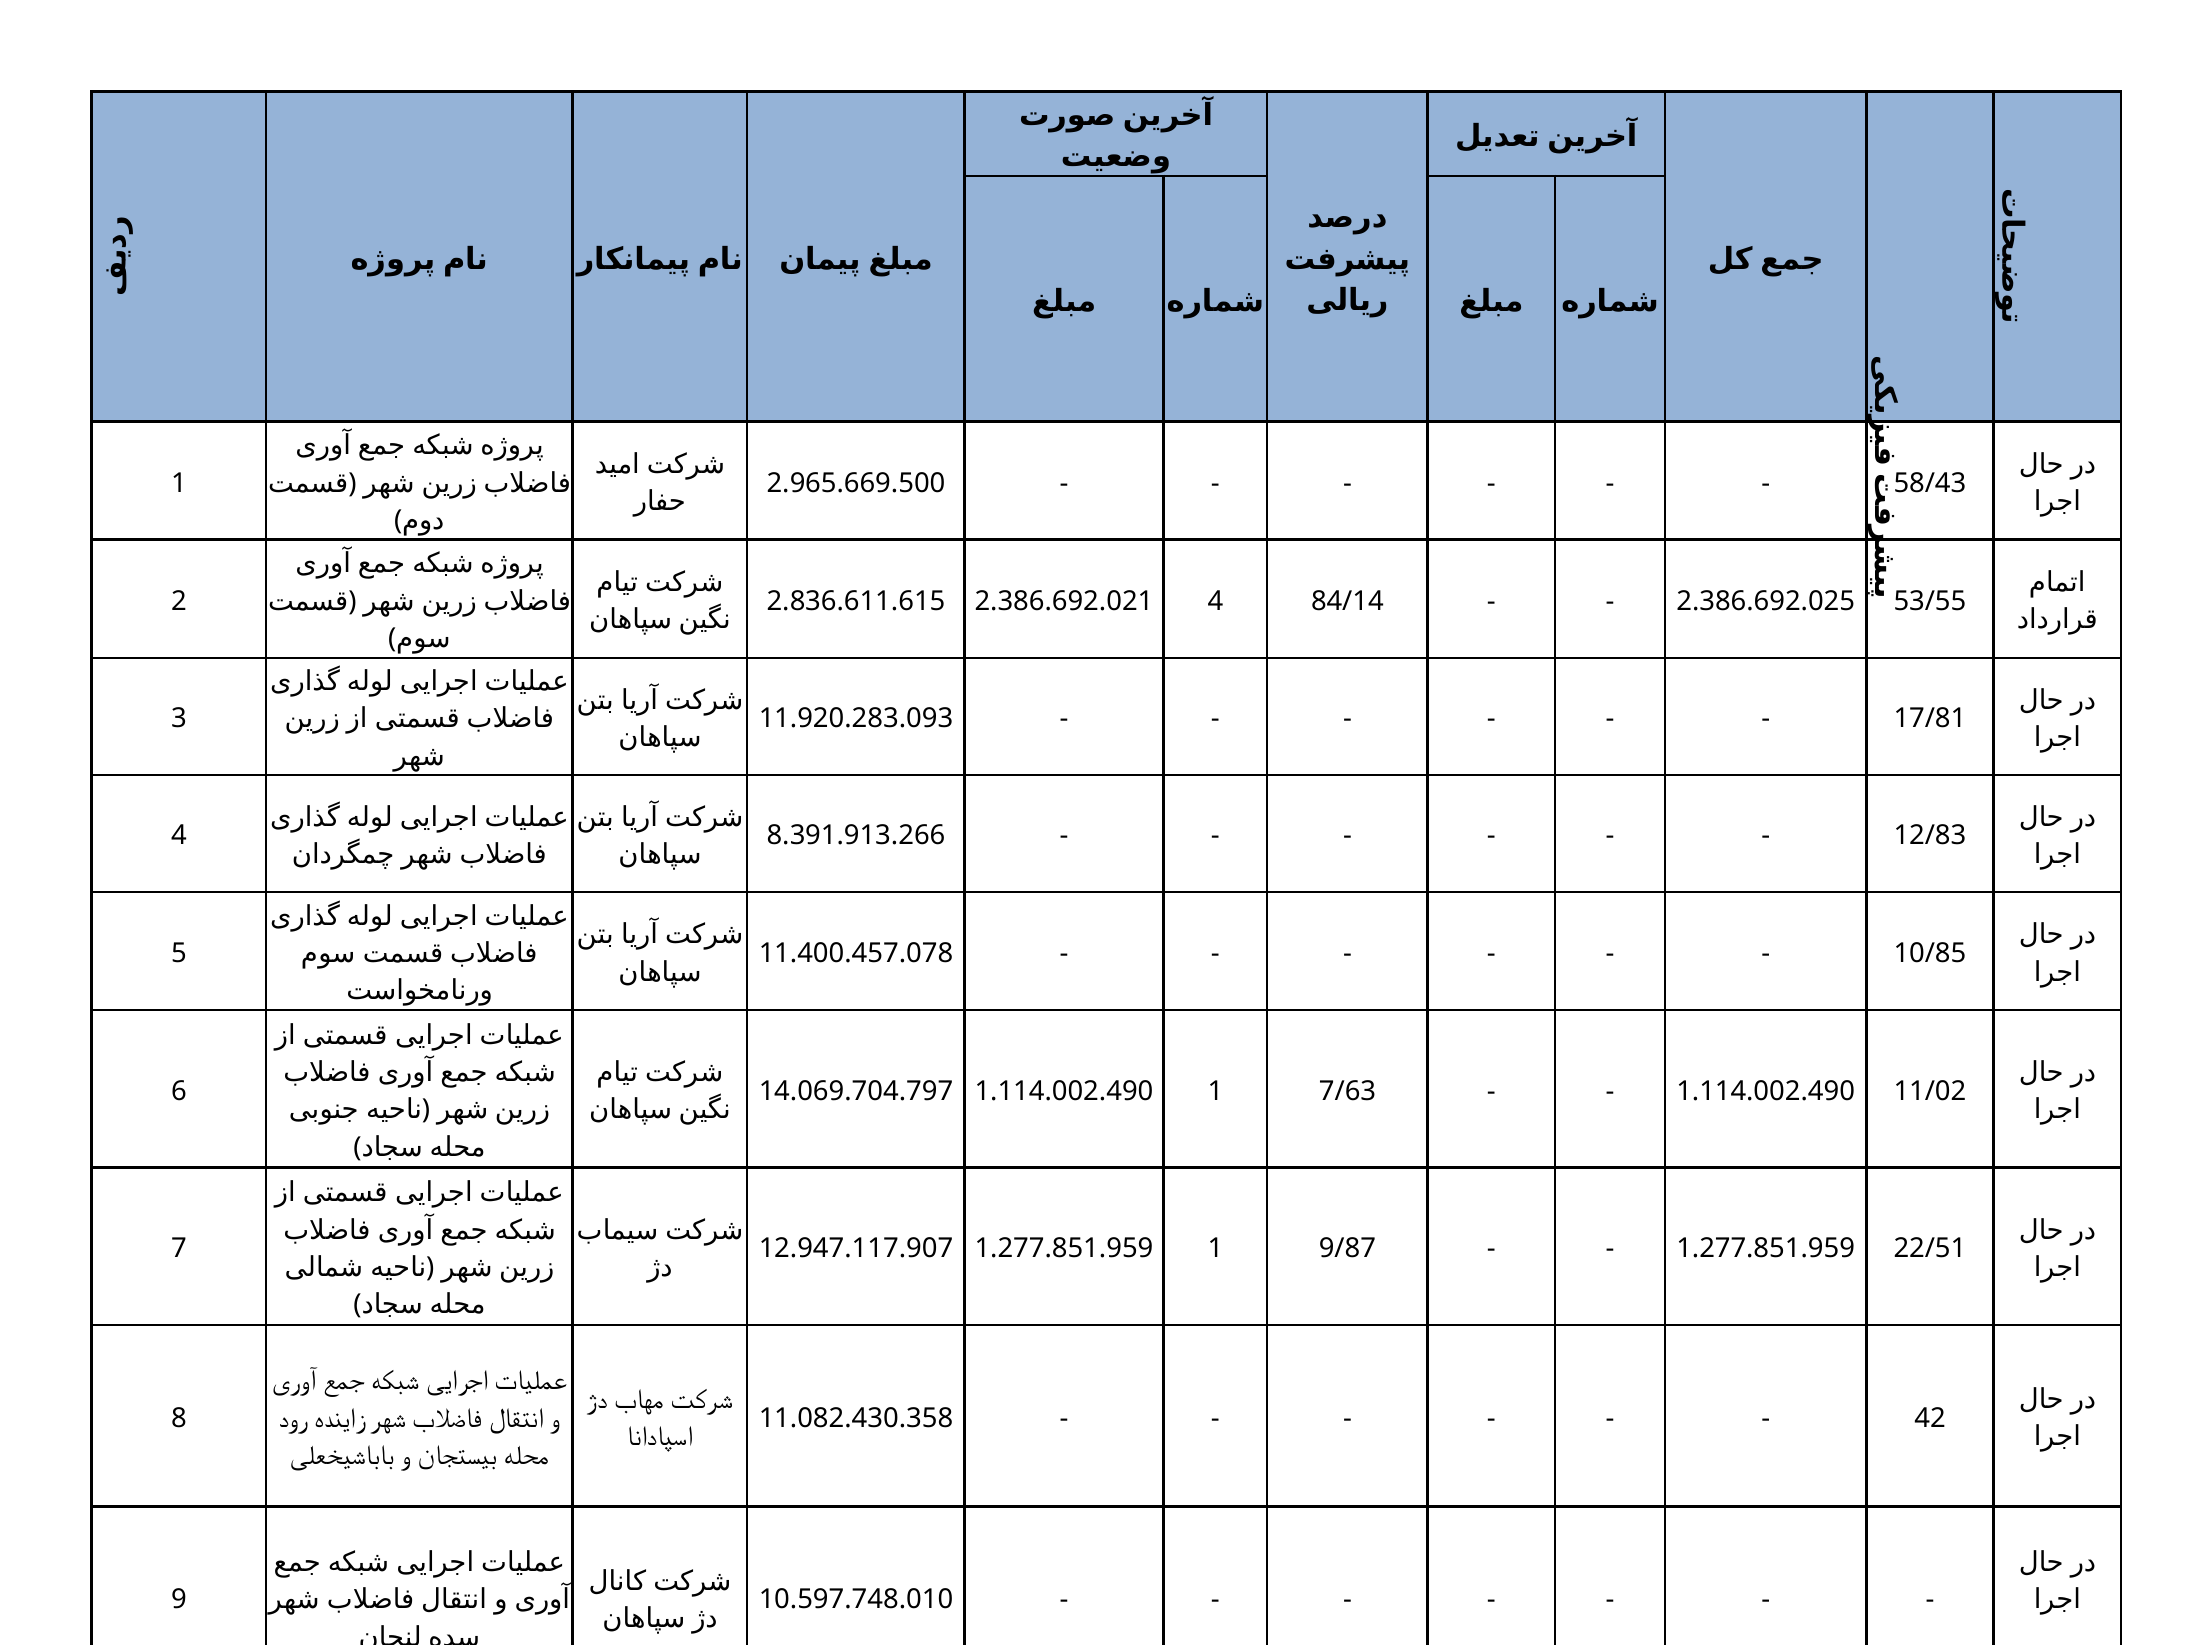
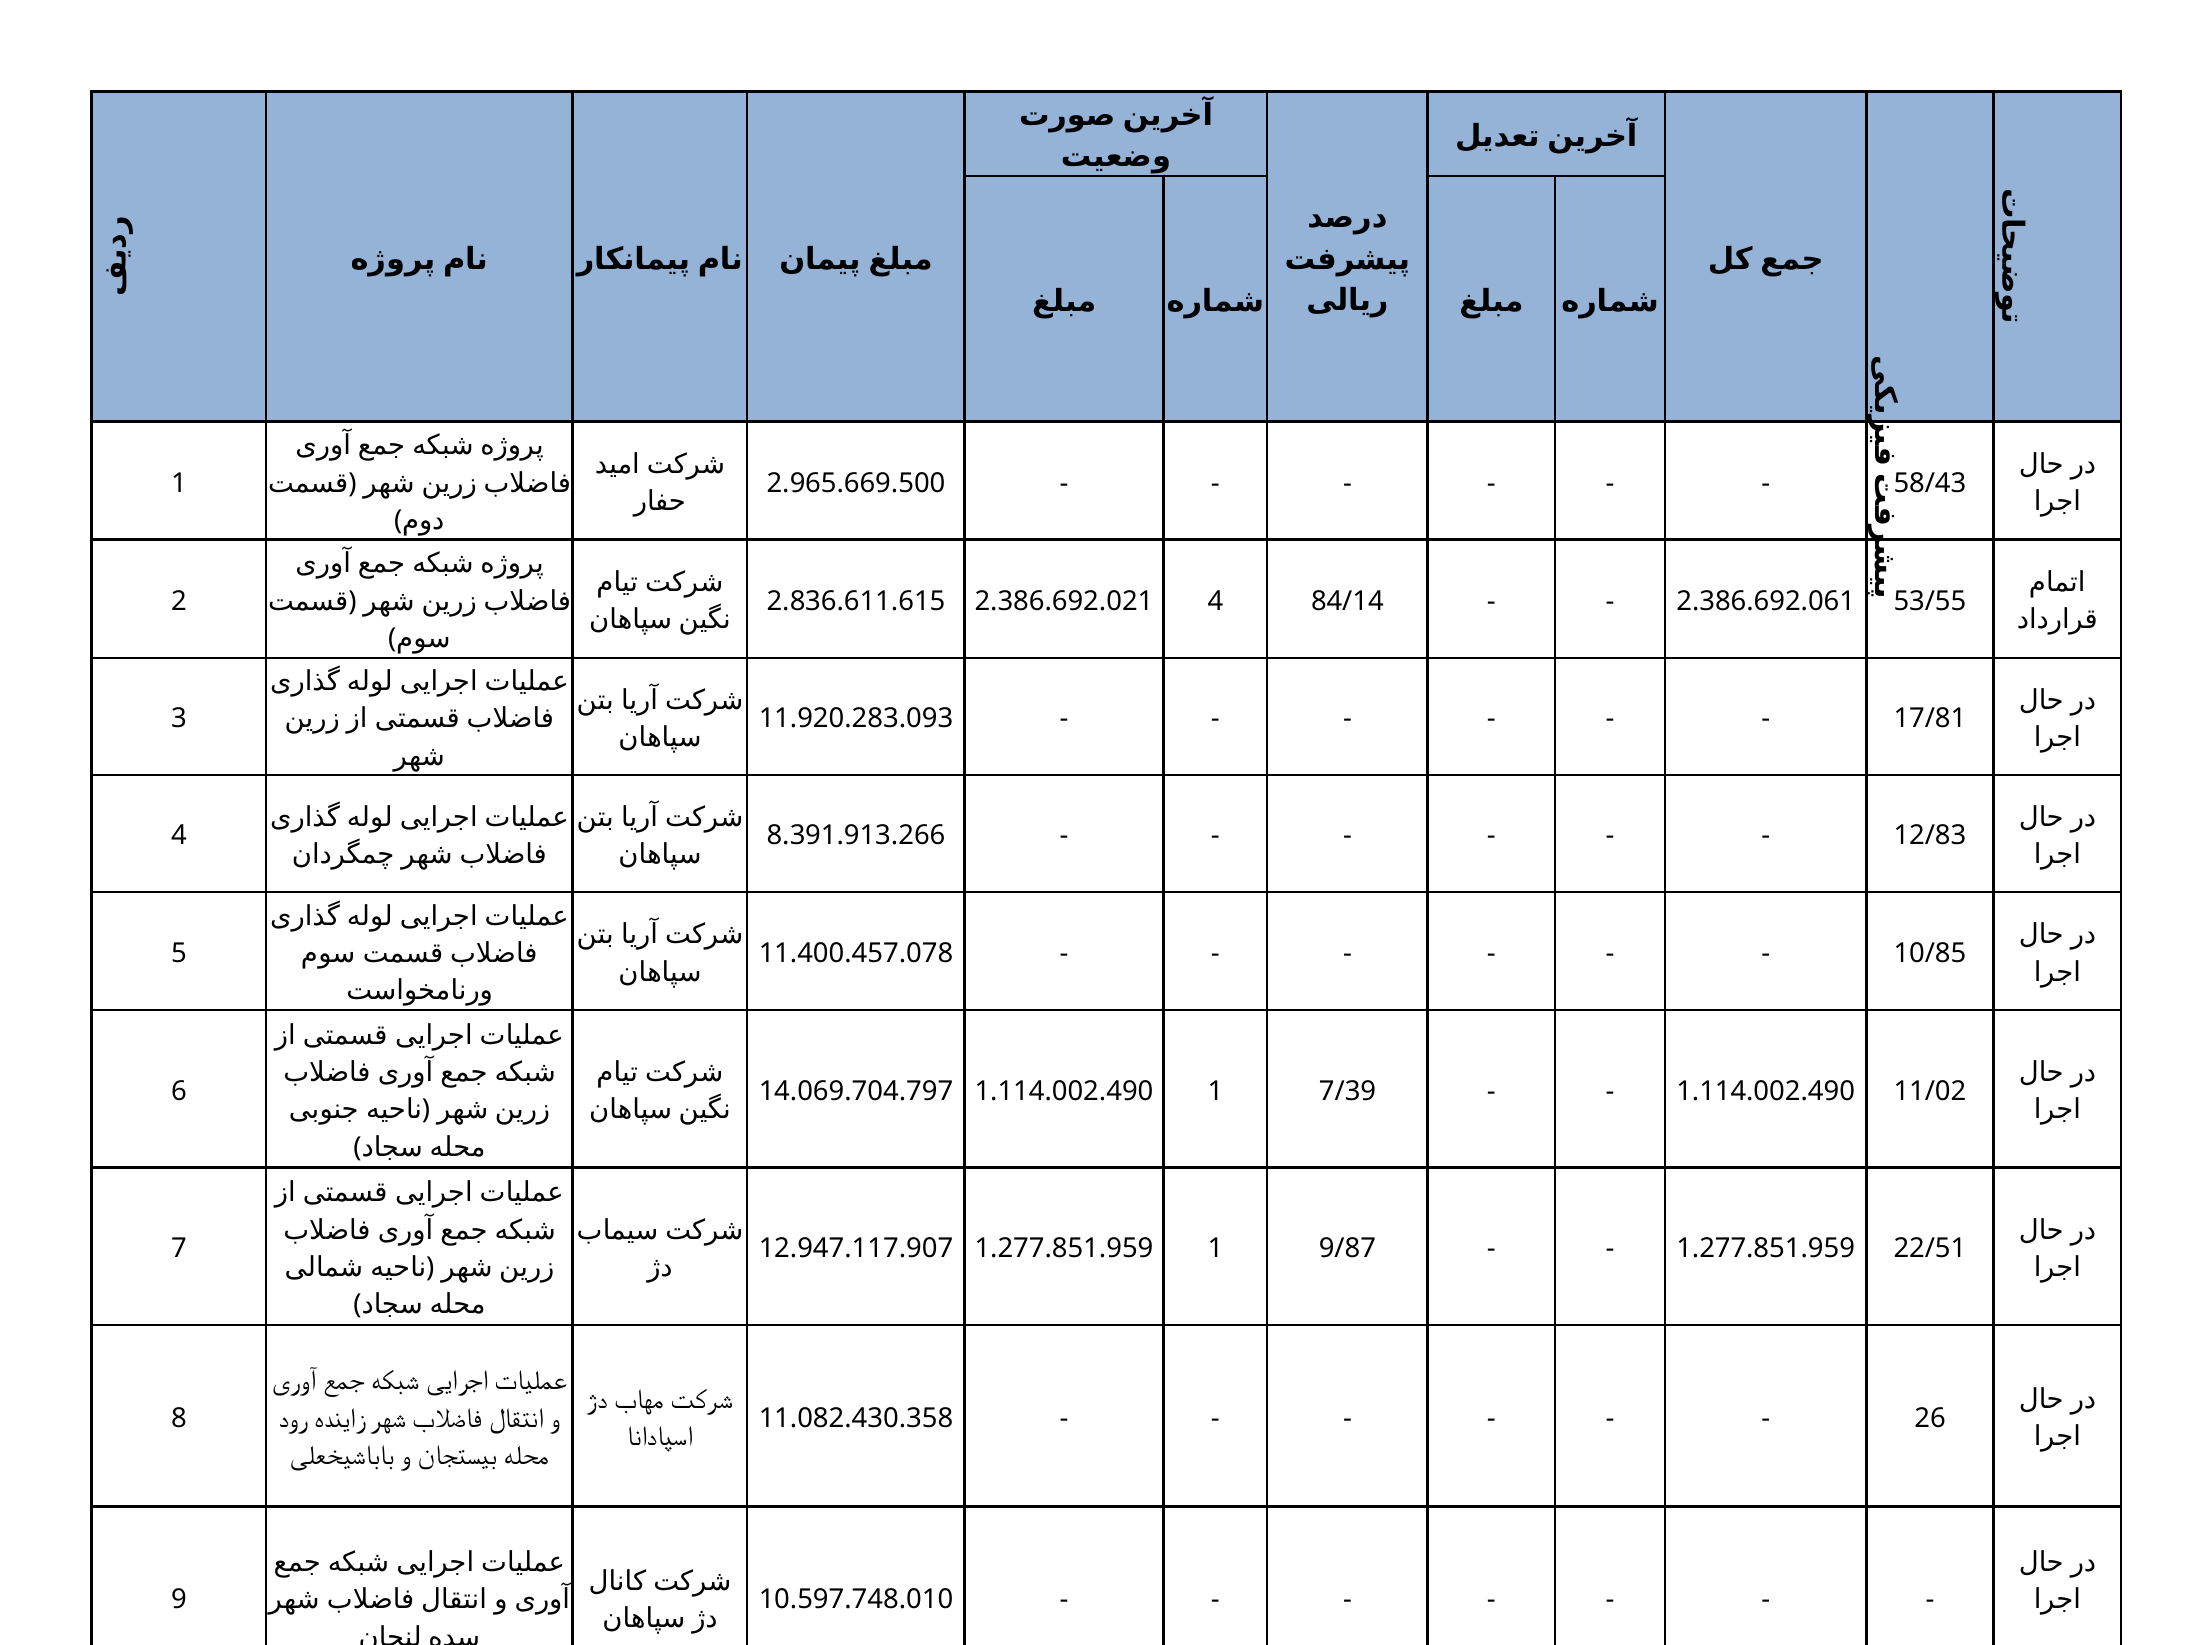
2.386.692.025: 2.386.692.025 -> 2.386.692.061 (1766, 601)
7/63: 7/63 -> 7/39 (1348, 1091)
42: 42 -> 26 (1930, 1418)
